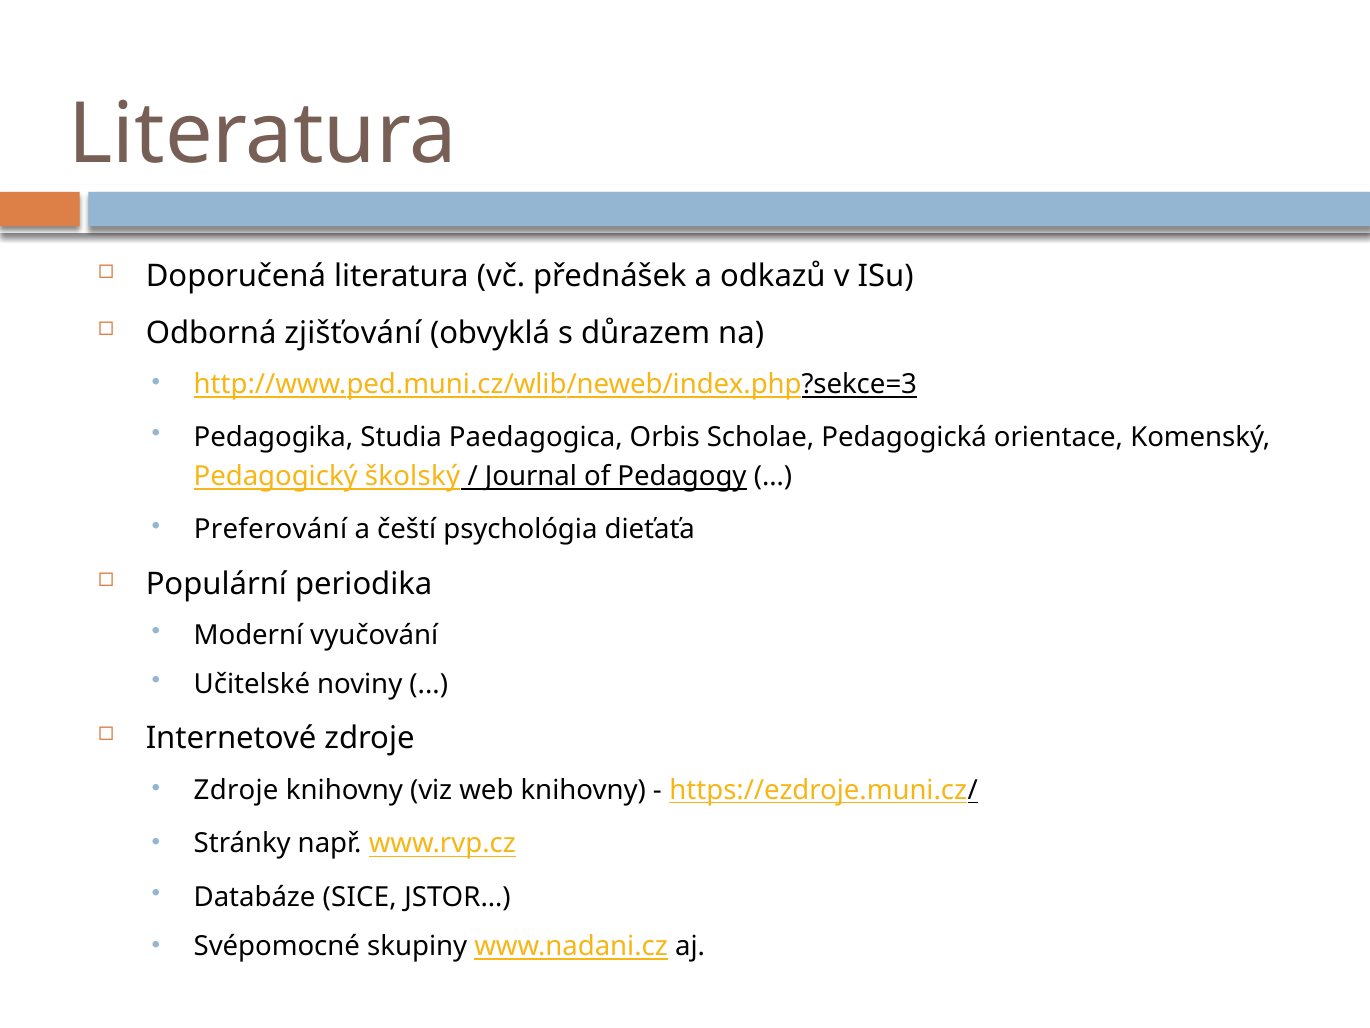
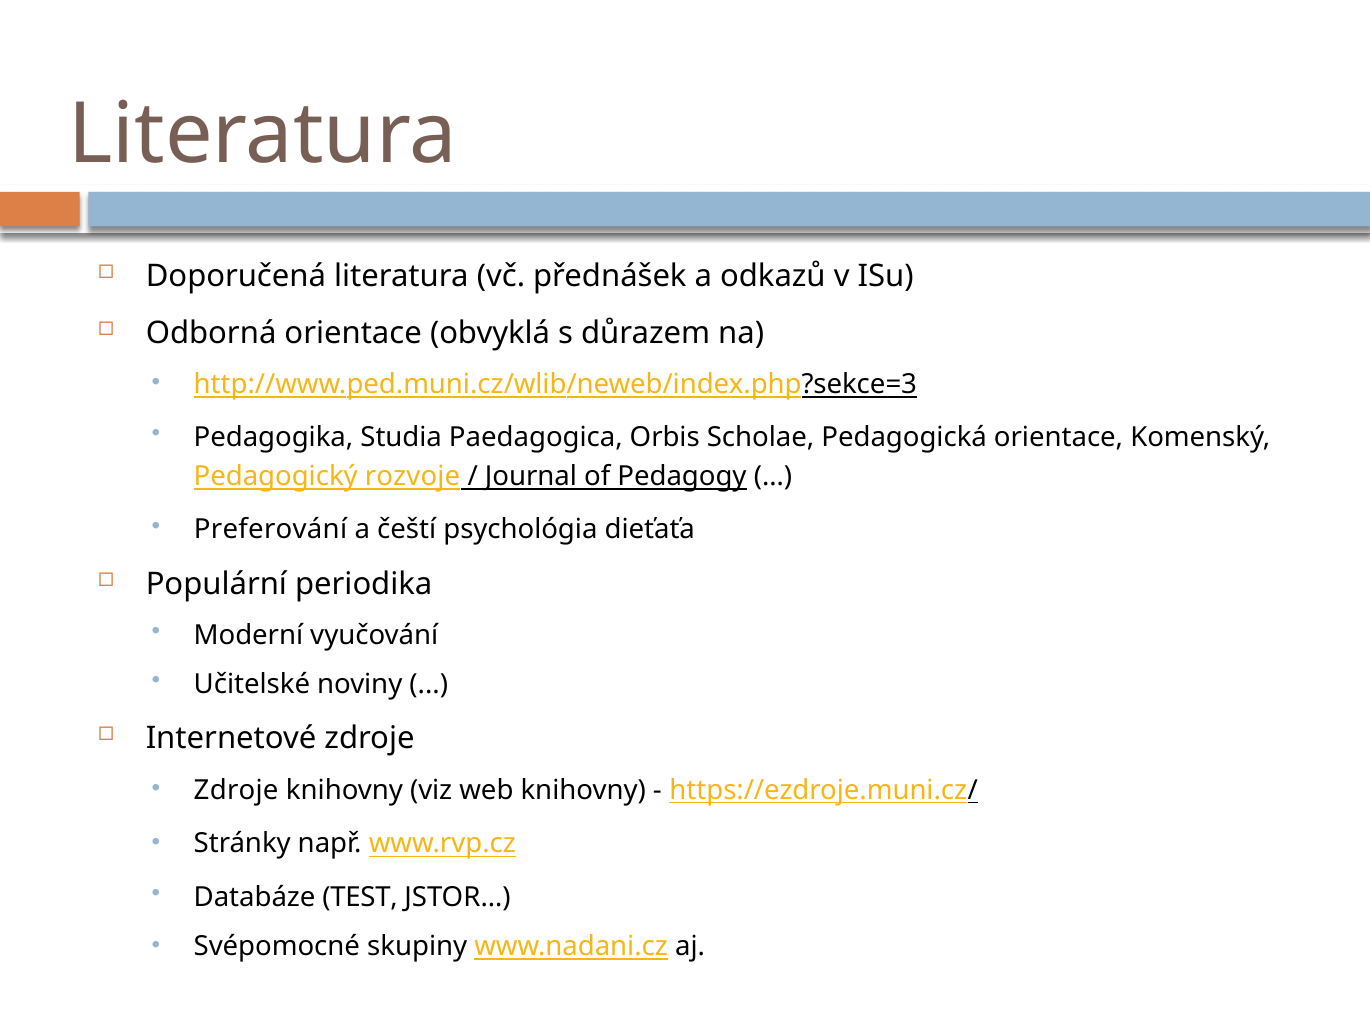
Odborná zjišťování: zjišťování -> orientace (353, 333)
školský: školský -> rozvoje (413, 476)
SICE: SICE -> TEST (360, 896)
